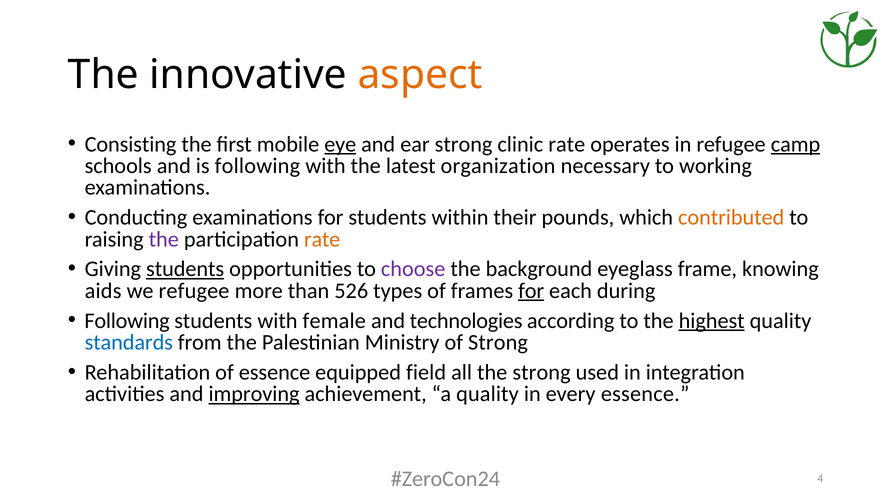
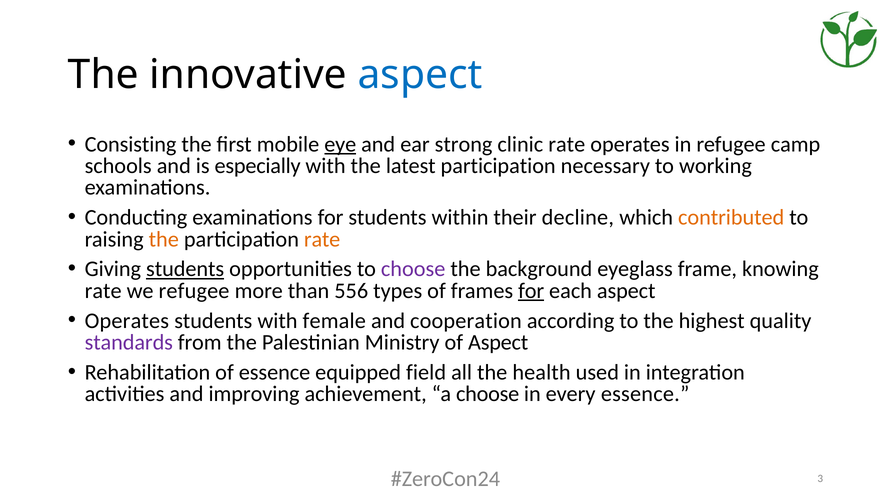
aspect colour: orange -> blue (420, 75)
camp underline: present -> none (795, 144)
is following: following -> especially (258, 166)
latest organization: organization -> participation (498, 166)
pounds: pounds -> decline (578, 218)
the colour: purple -> orange (164, 239)
aids: aids -> rate (103, 291)
526: 526 -> 556 (351, 291)
each during: during -> aspect (626, 291)
Following: Following -> Operates (127, 321)
technologies: technologies -> cooperation (466, 321)
highest underline: present -> none (712, 321)
standards colour: blue -> purple (129, 343)
of Strong: Strong -> Aspect (498, 343)
the strong: strong -> health (541, 373)
improving underline: present -> none (254, 394)
a quality: quality -> choose (488, 394)
4: 4 -> 3 (820, 479)
